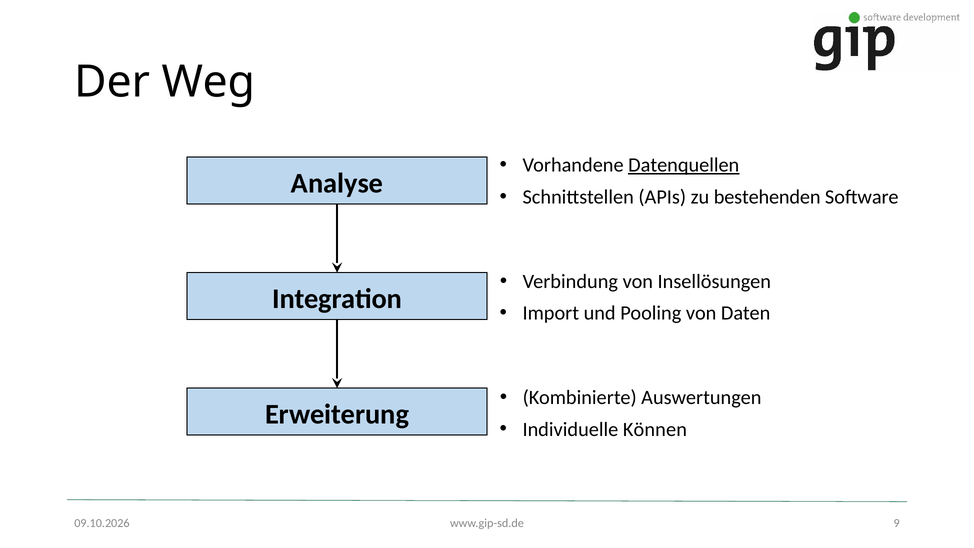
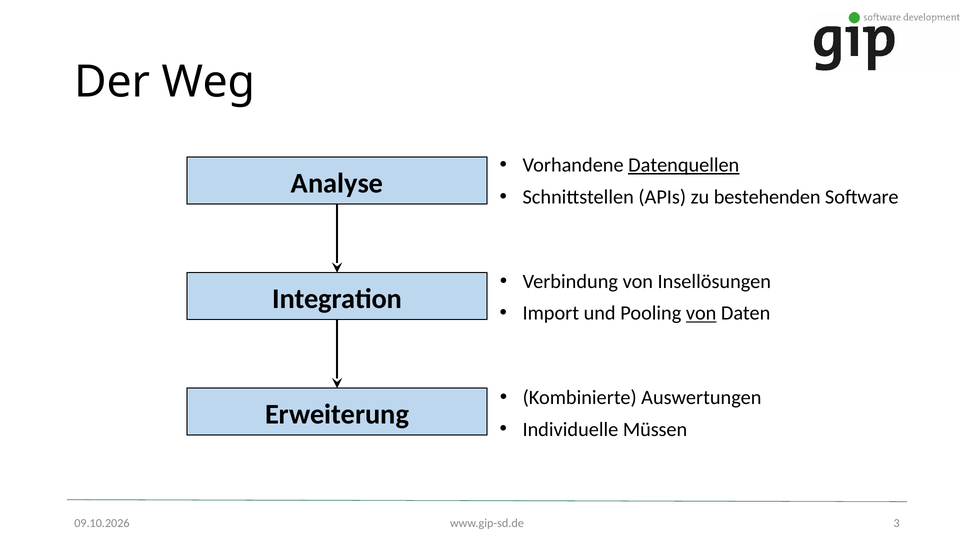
von underline: none -> present (701, 313)
Können: Können -> Müssen (655, 429)
9: 9 -> 3 (897, 523)
